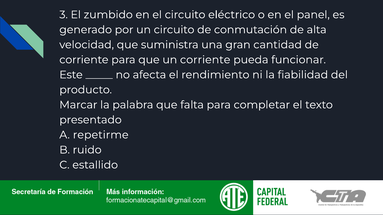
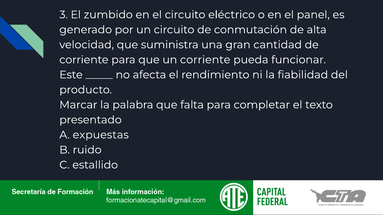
repetirme: repetirme -> expuestas (101, 135)
